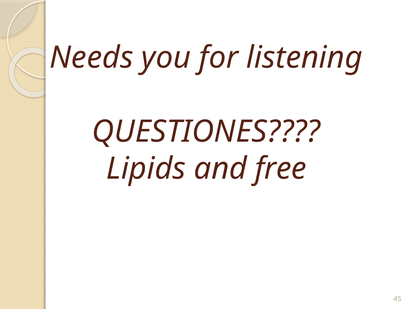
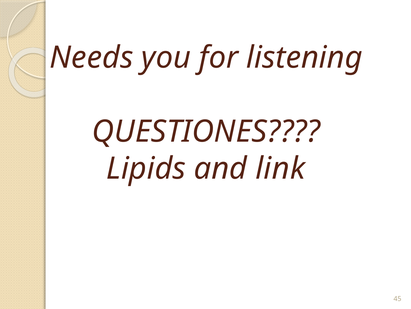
free: free -> link (280, 168)
